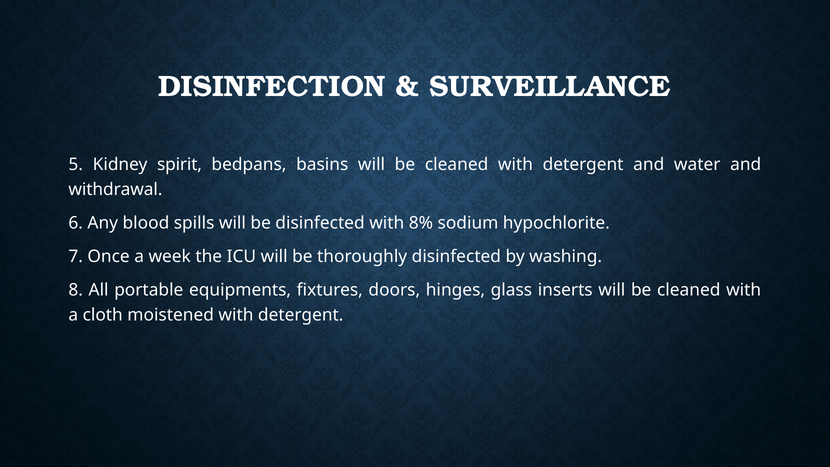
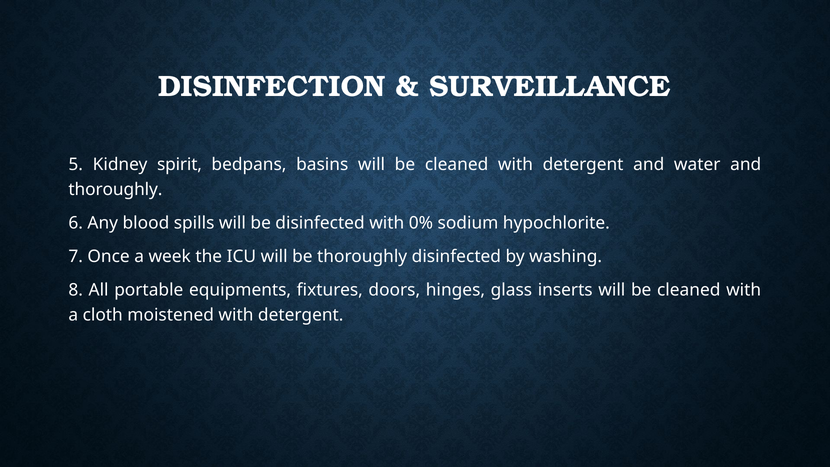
withdrawal: withdrawal -> thoroughly (115, 189)
8%: 8% -> 0% (421, 223)
